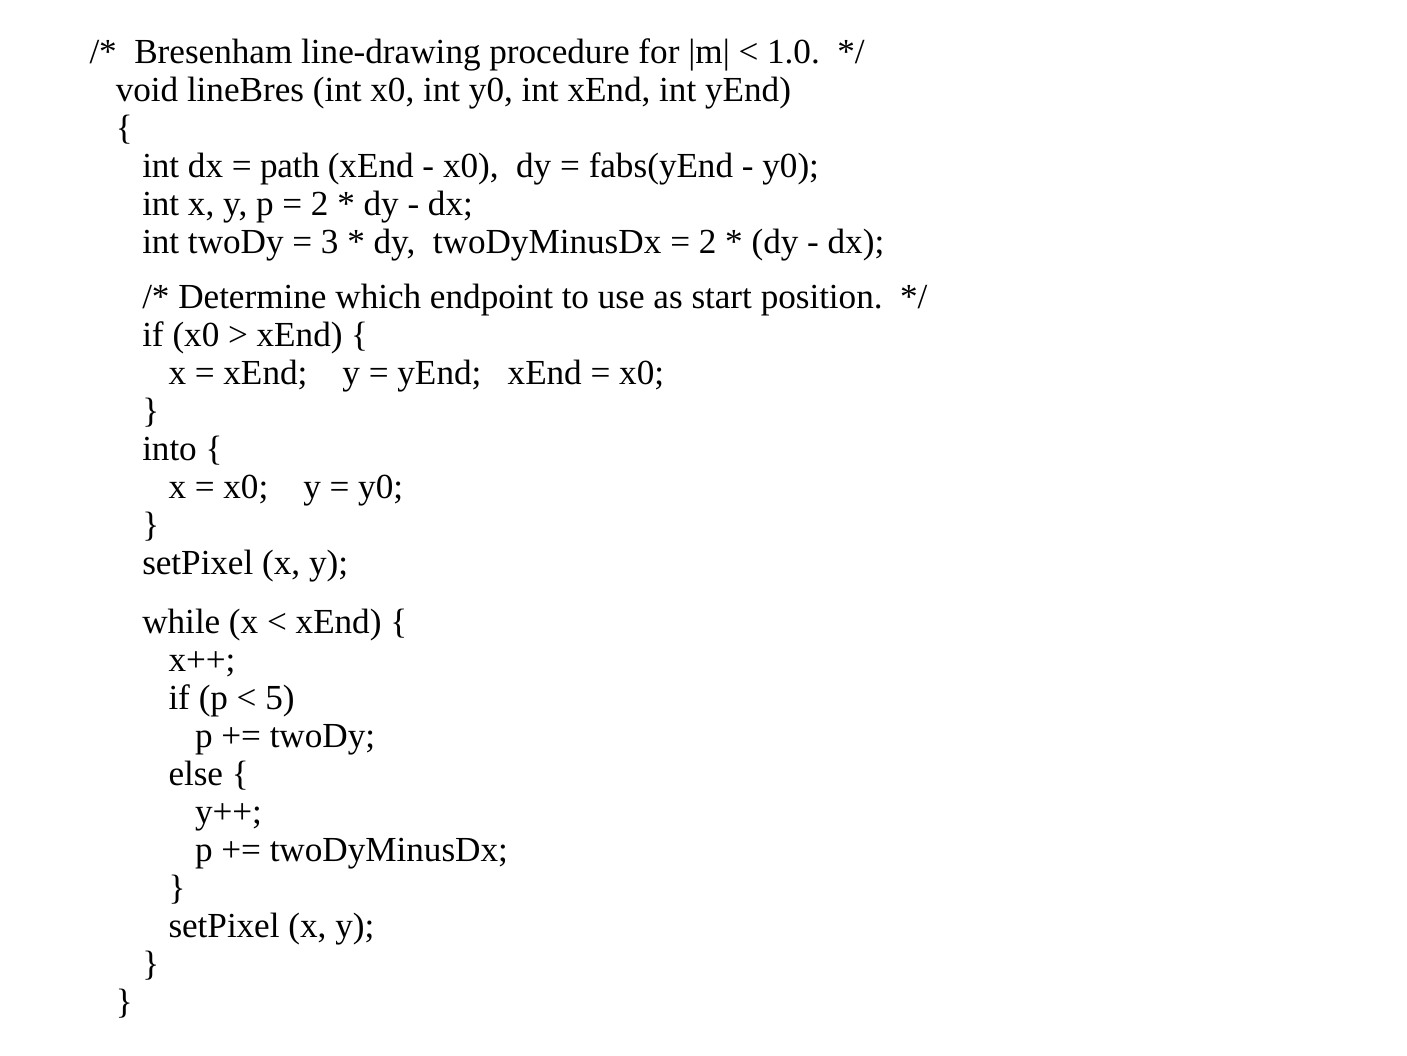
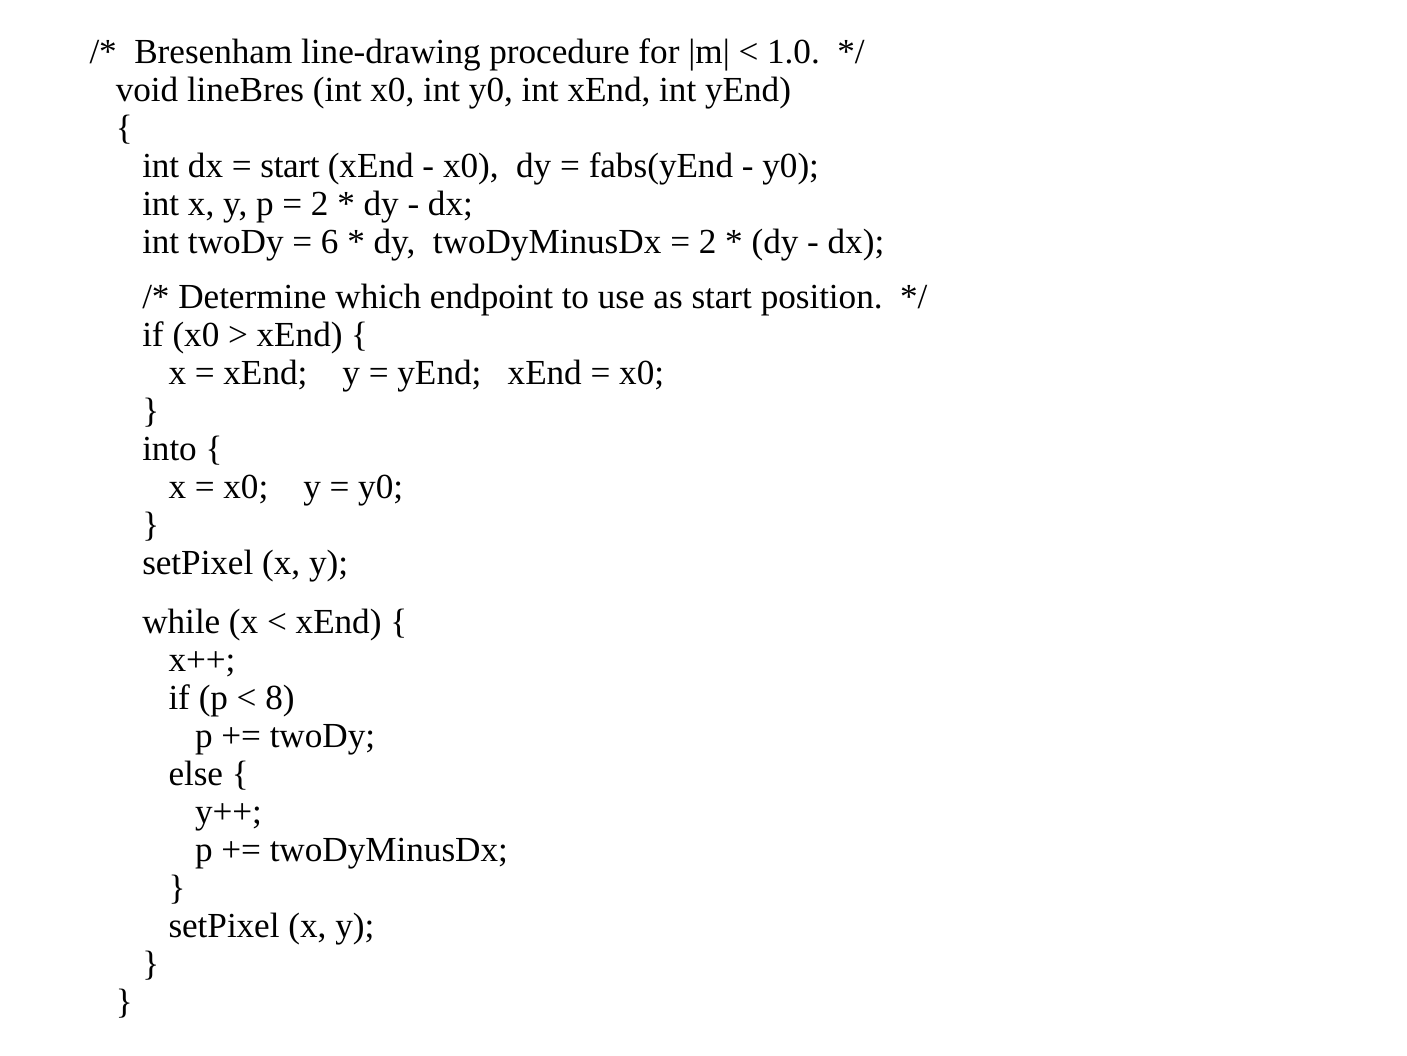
path: path -> start (290, 165)
3: 3 -> 6 (330, 241)
5: 5 -> 8 (280, 697)
